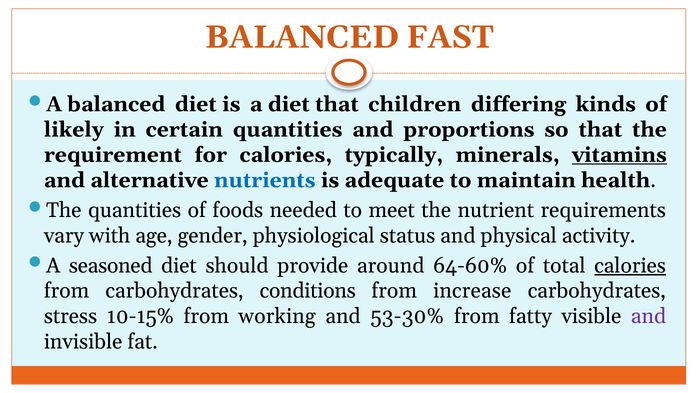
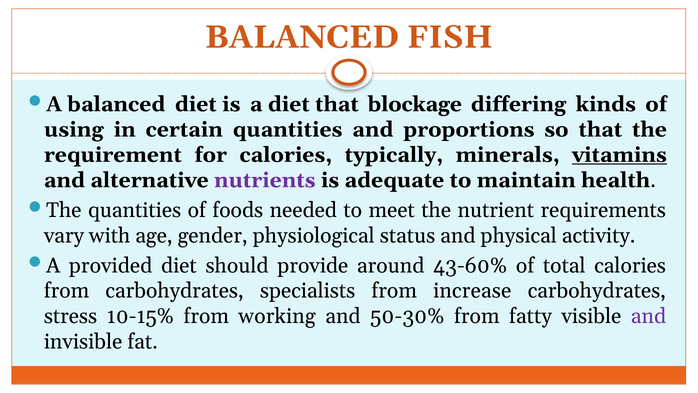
FAST: FAST -> FISH (450, 37)
children: children -> blockage (415, 104)
likely: likely -> using (74, 129)
nutrients colour: blue -> purple (265, 180)
seasoned: seasoned -> provided (111, 265)
64-60%: 64-60% -> 43-60% (470, 265)
calories underline: present -> none (630, 265)
conditions: conditions -> specialists (308, 291)
53-30%: 53-30% -> 50-30% (407, 316)
